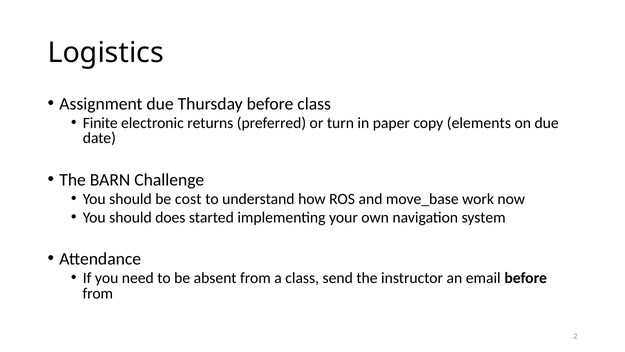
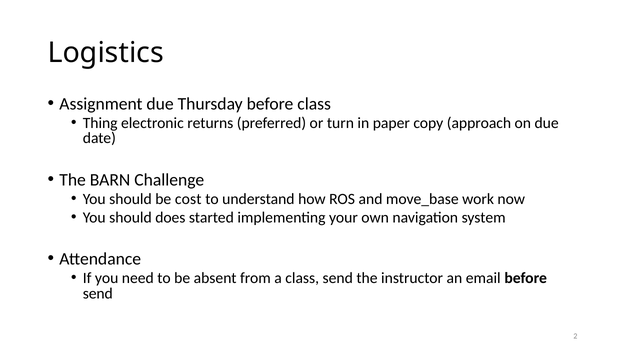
Finite: Finite -> Thing (100, 123)
elements: elements -> approach (479, 123)
from: from -> send (98, 293)
